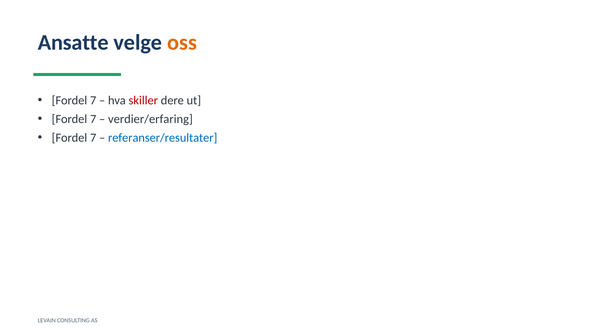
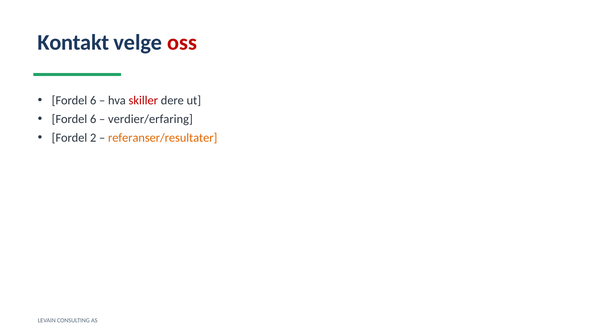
Ansatte: Ansatte -> Kontakt (73, 42)
oss colour: orange -> red (182, 42)
7: 7 -> 6 (93, 101)
7: 7 -> 6 (93, 119)
7: 7 -> 2 (93, 138)
referanser/resultater colour: blue -> orange (163, 138)
